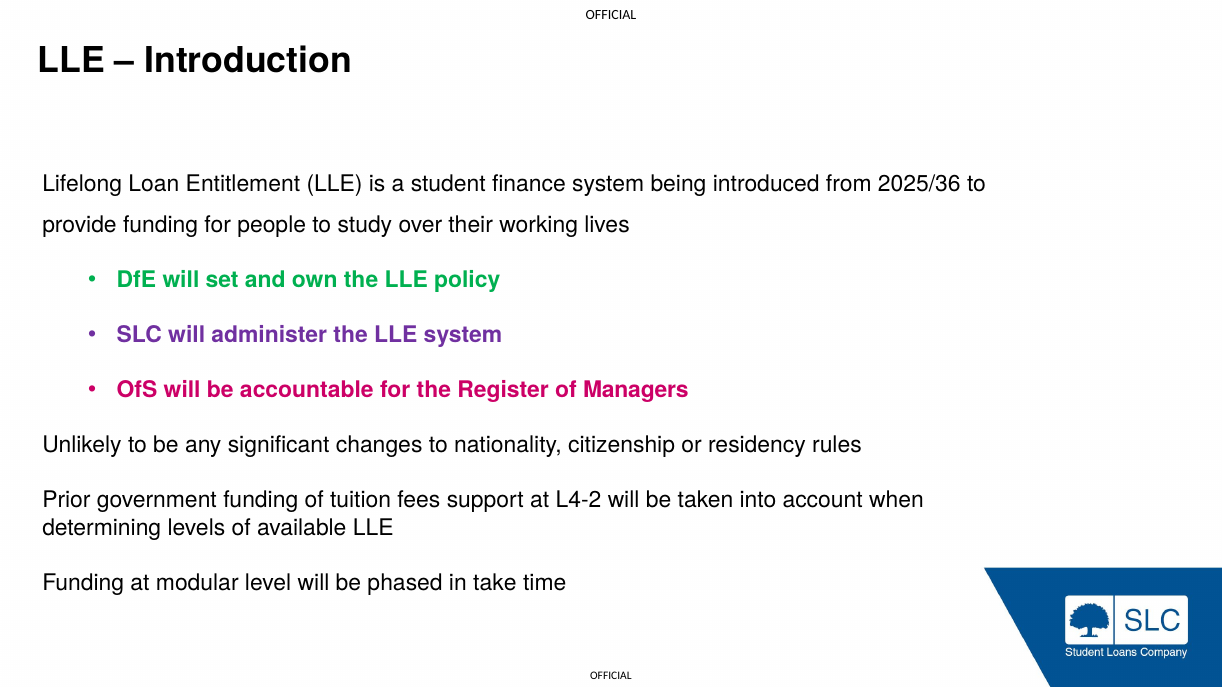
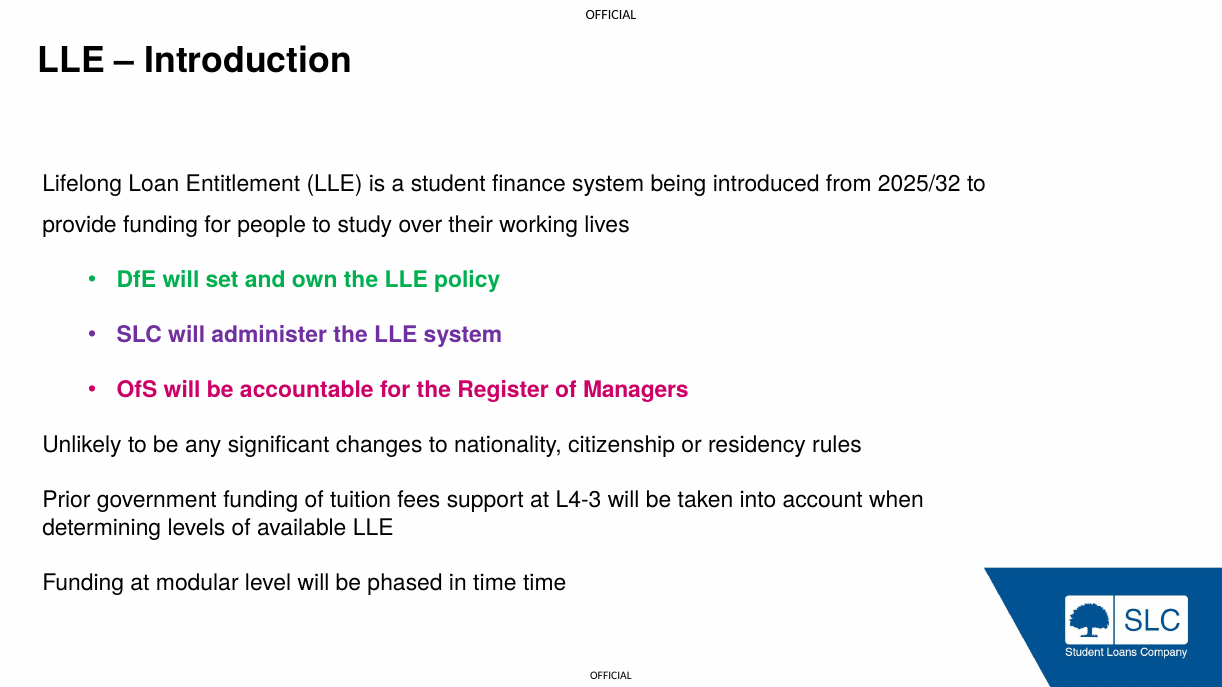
2025/36: 2025/36 -> 2025/32 (919, 184)
L4-2: L4-2 -> L4-3 (578, 500)
in take: take -> time (495, 583)
